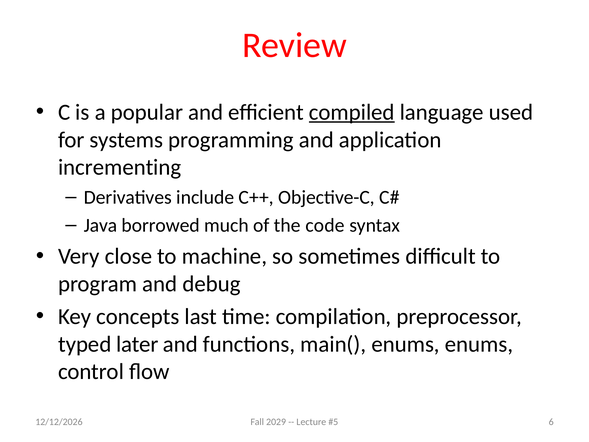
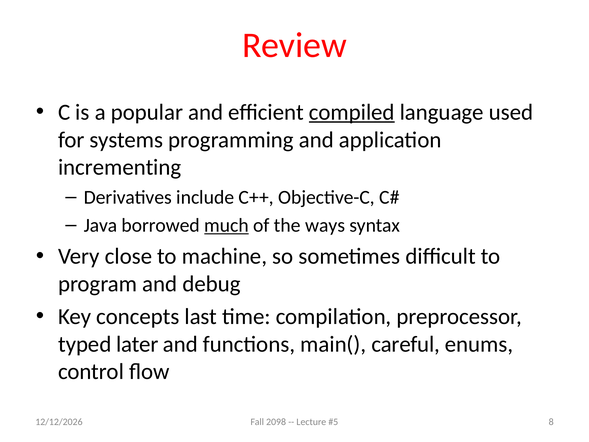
much underline: none -> present (226, 225)
code: code -> ways (325, 225)
main( enums: enums -> careful (406, 344)
2029: 2029 -> 2098 (276, 422)
6: 6 -> 8 (551, 422)
